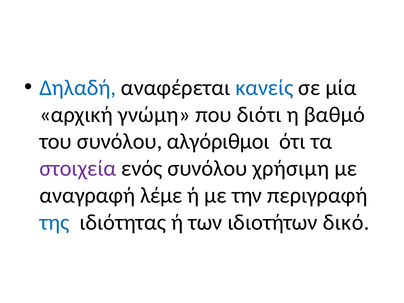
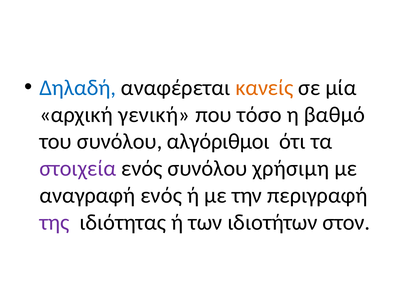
κανείς colour: blue -> orange (264, 88)
γνώμη: γνώμη -> γενική (154, 115)
διότι: διότι -> τόσο (259, 115)
αναγραφή λέμε: λέμε -> ενός (161, 195)
της colour: blue -> purple (54, 222)
δικό: δικό -> στον (346, 222)
